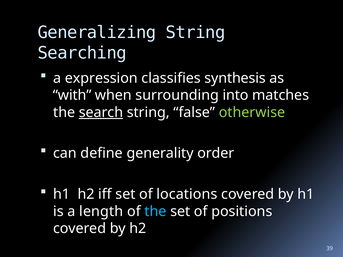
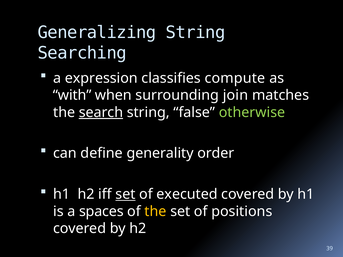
synthesis: synthesis -> compute (235, 78)
into: into -> join (235, 95)
set underline: none -> present (125, 194)
locations: locations -> executed (187, 194)
length: length -> spaces (101, 212)
the colour: light blue -> yellow (156, 212)
